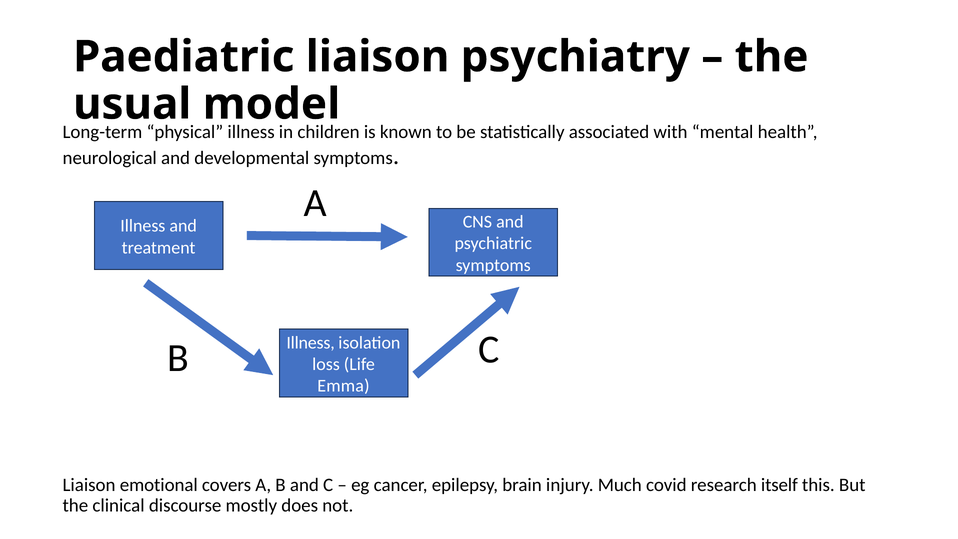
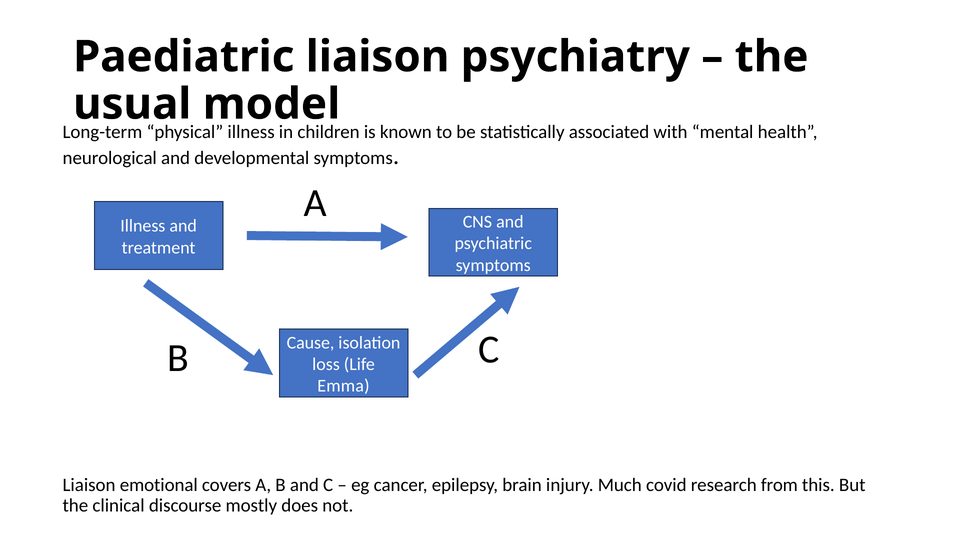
Illness: Illness -> Cause (311, 343)
itself: itself -> from (779, 485)
